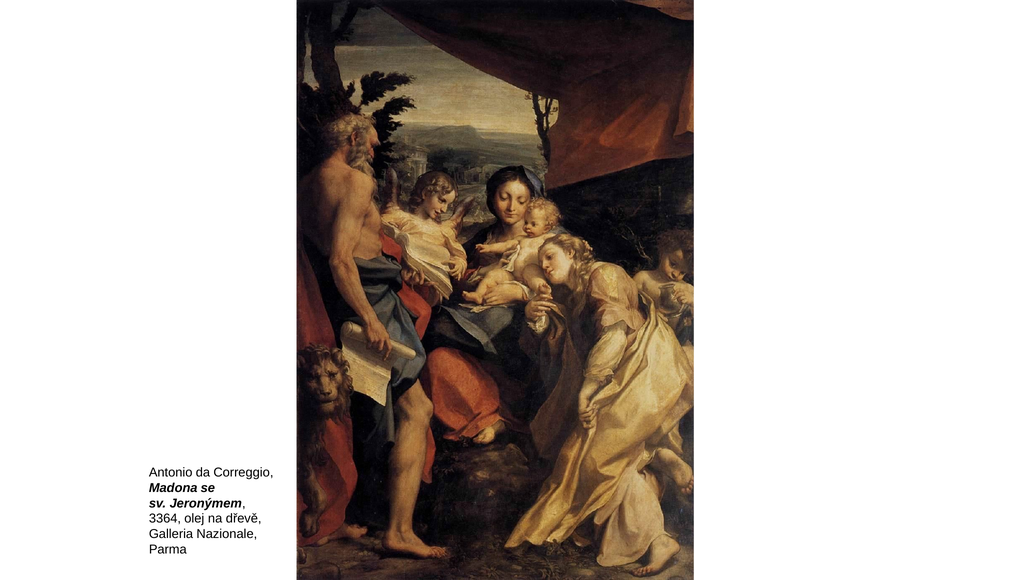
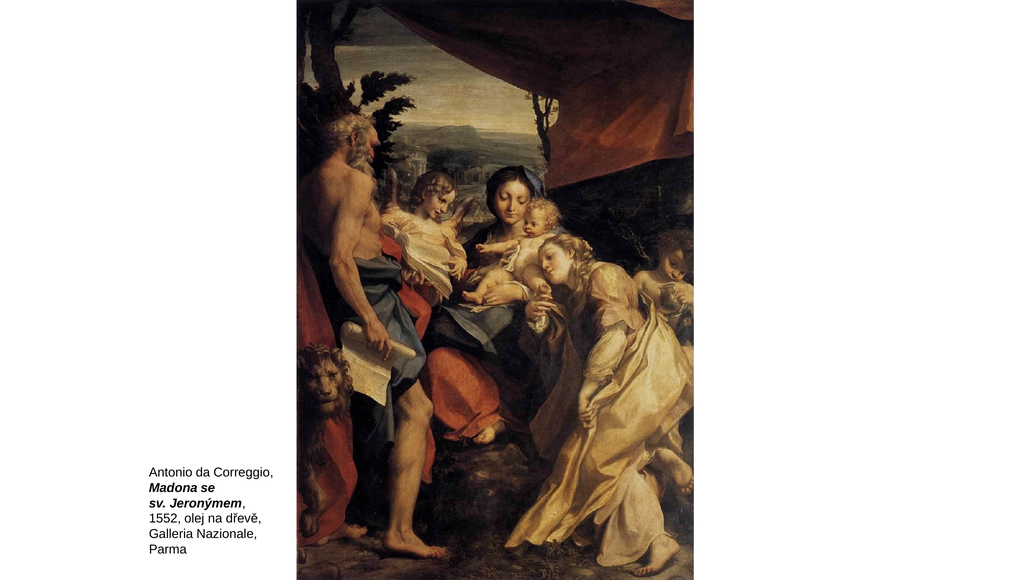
3364: 3364 -> 1552 (165, 519)
